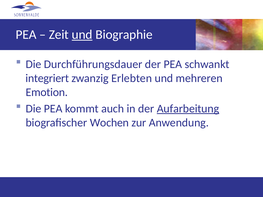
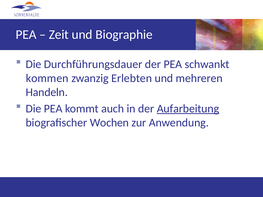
und underline: present -> none (82, 35)
integriert: integriert -> kommen (47, 78)
Emotion: Emotion -> Handeln (47, 92)
